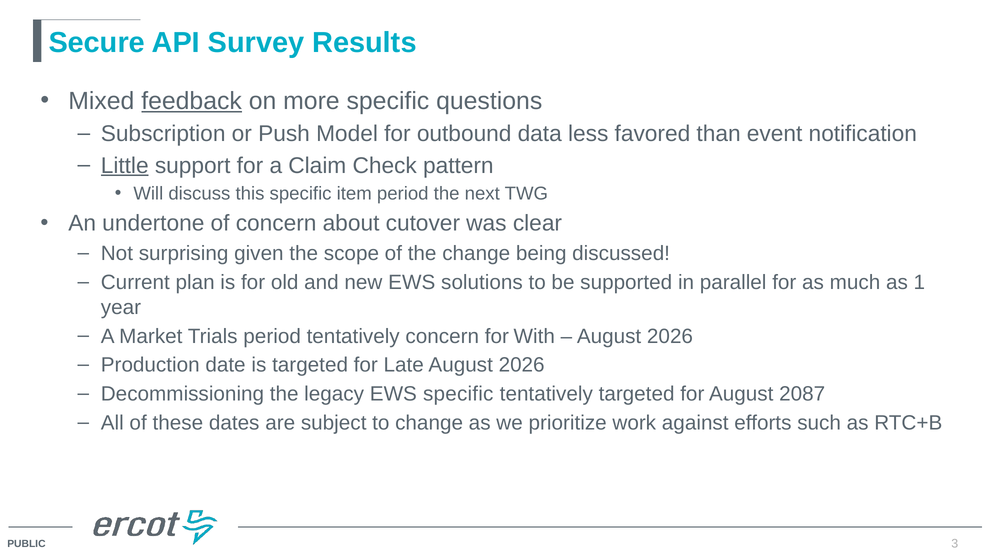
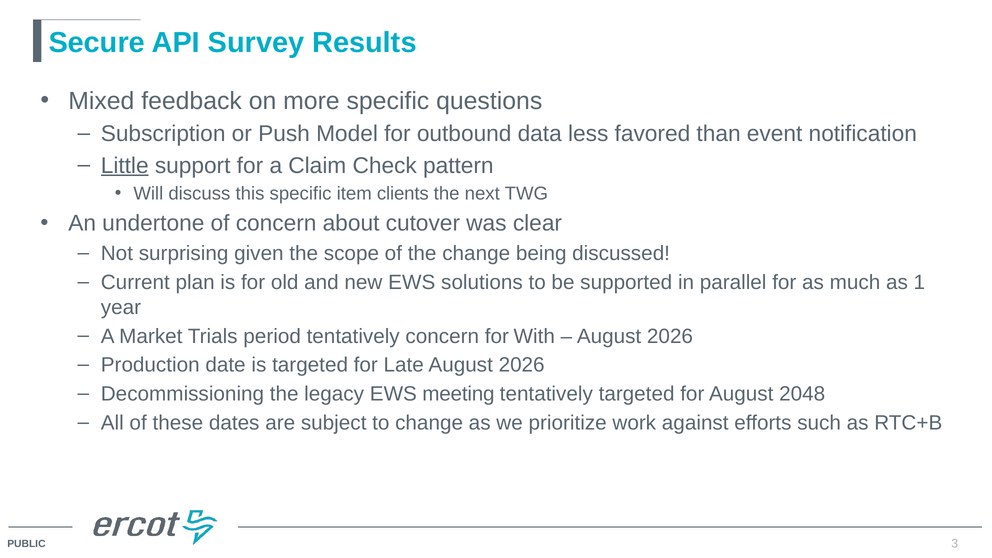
feedback underline: present -> none (192, 101)
item period: period -> clients (403, 194)
EWS specific: specific -> meeting (458, 394)
2087: 2087 -> 2048 (802, 394)
